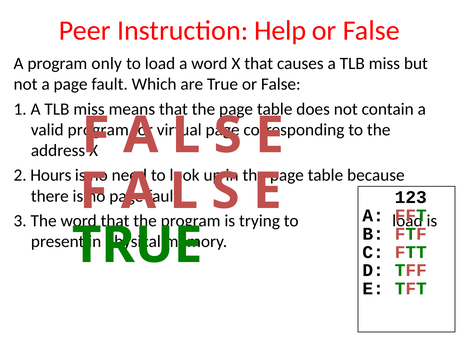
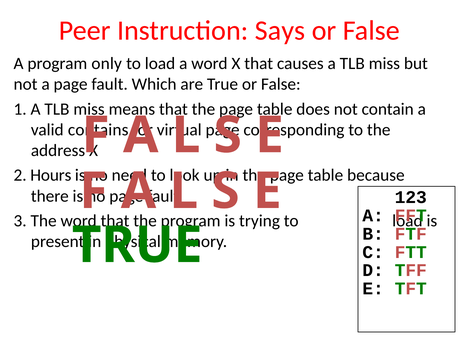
Help: Help -> Says (280, 31)
valid program: program -> contains (98, 130)
